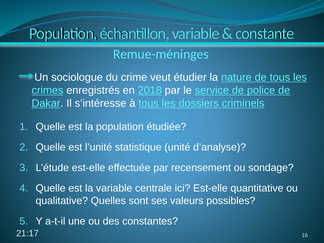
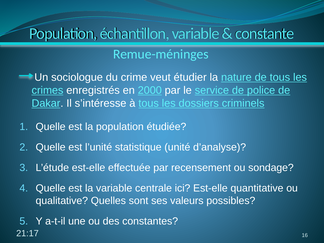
2018: 2018 -> 2000 (150, 90)
